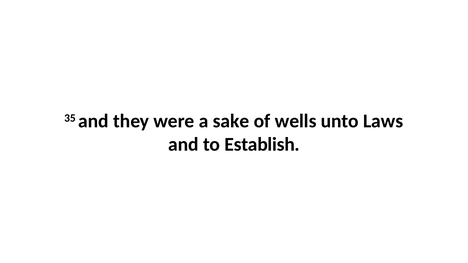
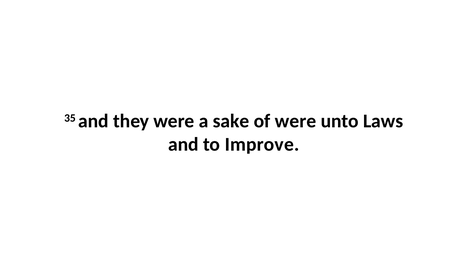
of wells: wells -> were (296, 121)
Establish: Establish -> Improve (262, 145)
